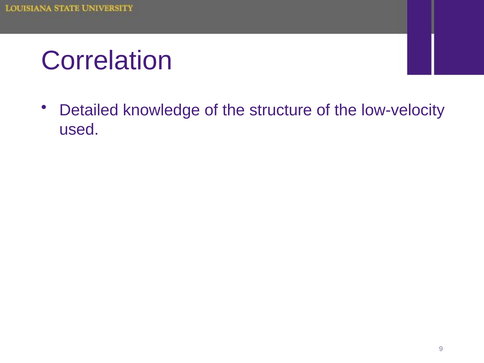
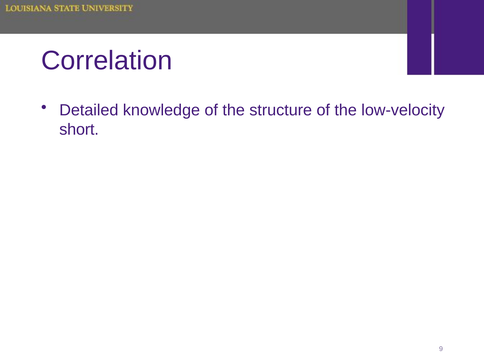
used: used -> short (79, 129)
